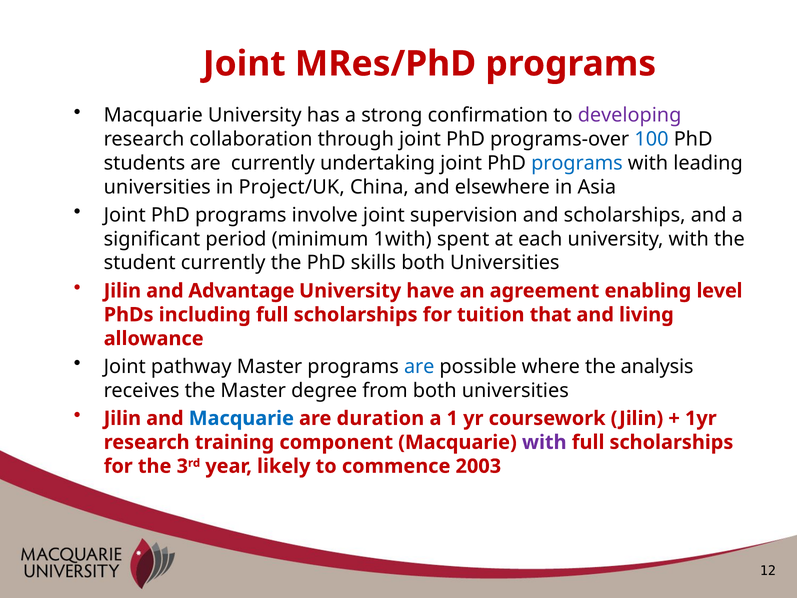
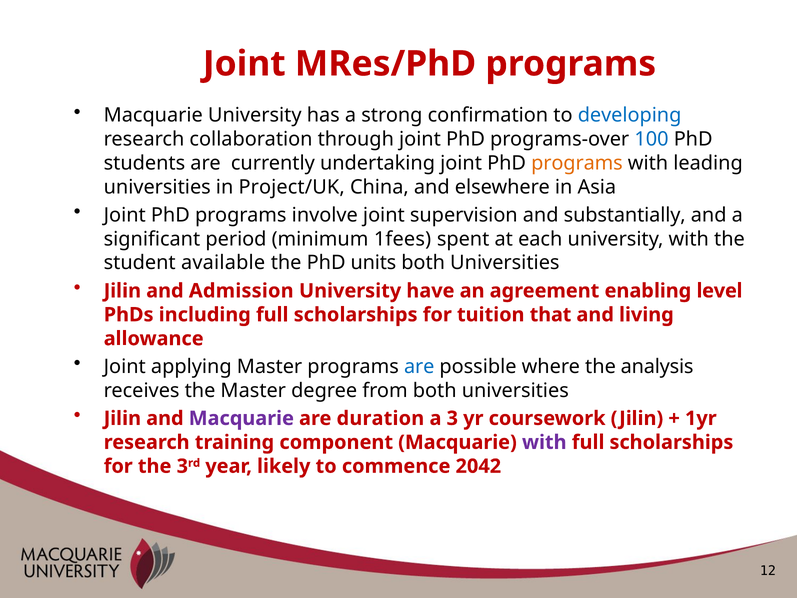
developing colour: purple -> blue (630, 115)
programs colour: blue -> orange (577, 163)
and scholarships: scholarships -> substantially (625, 215)
1with: 1with -> 1fees (403, 239)
student currently: currently -> available (223, 263)
skills: skills -> units (373, 263)
Advantage: Advantage -> Admission (241, 291)
pathway: pathway -> applying (191, 366)
Macquarie colour: blue -> purple (241, 418)
1: 1 -> 3 (452, 418)
2003: 2003 -> 2042 (478, 466)
